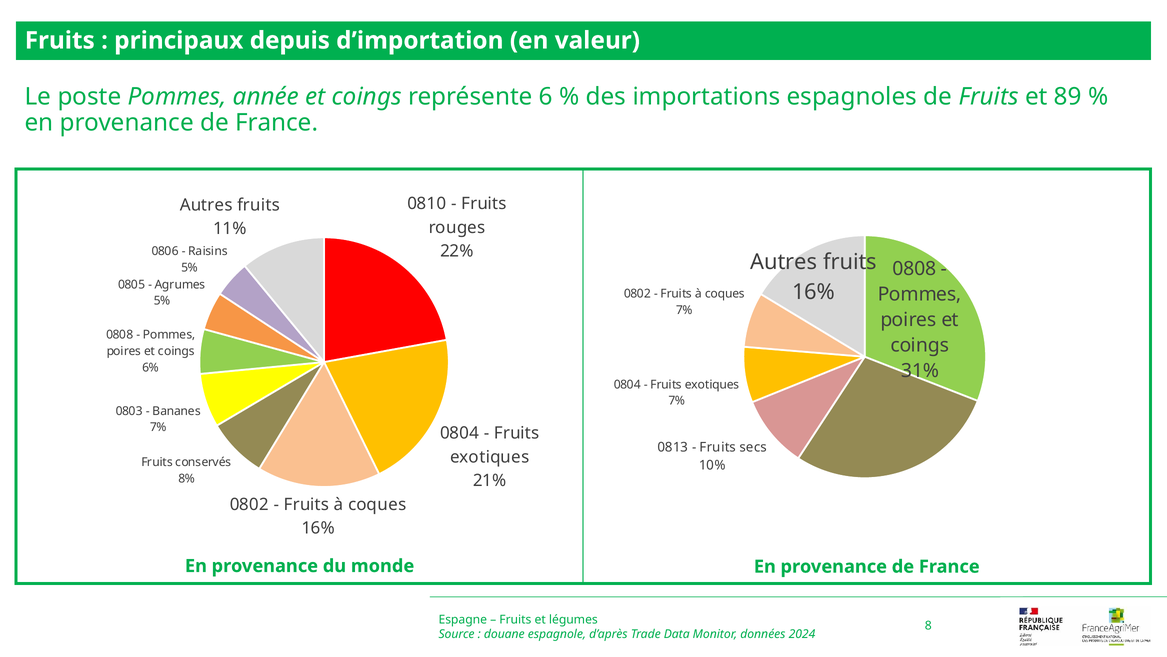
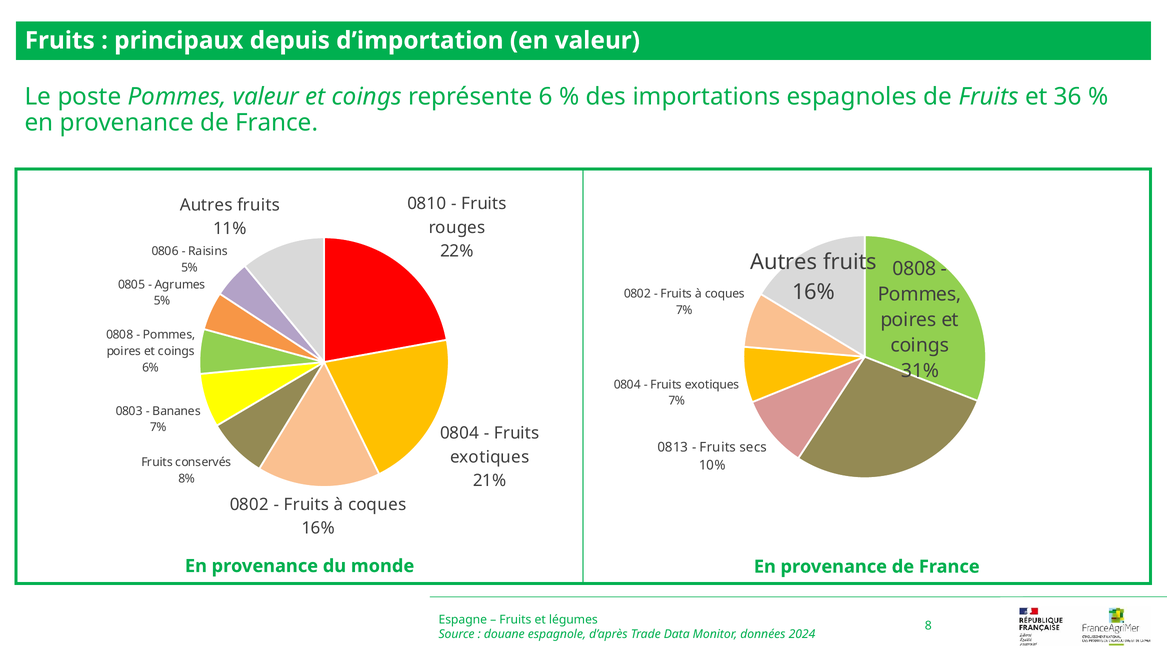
Pommes année: année -> valeur (266, 96)
89: 89 -> 36 (1068, 96)
